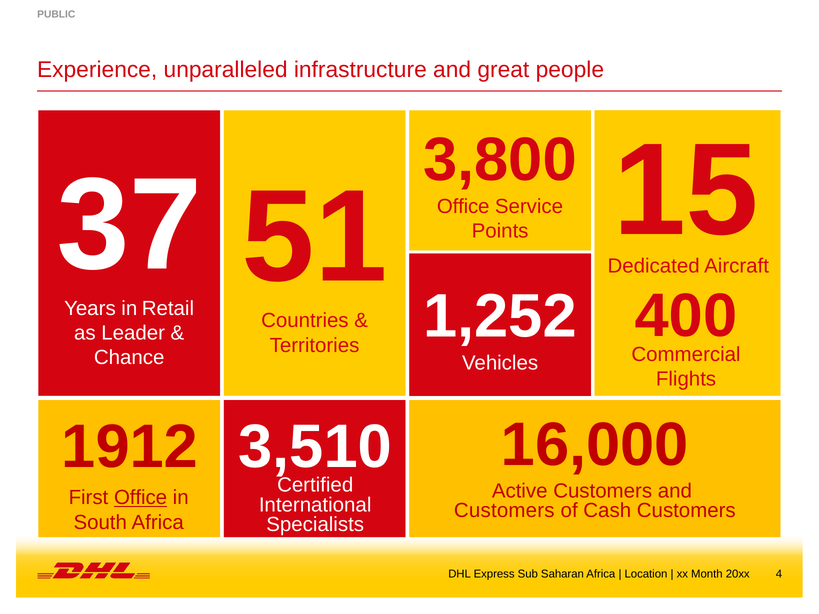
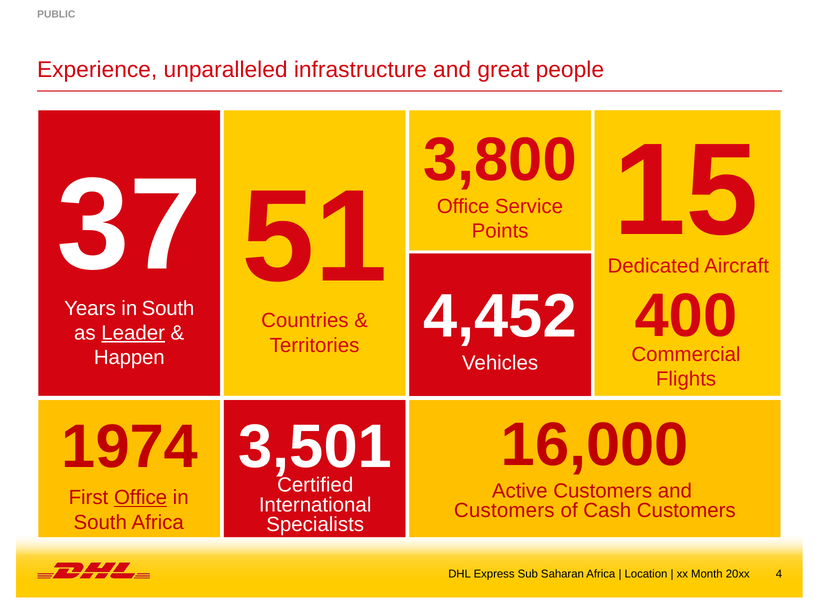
1,252: 1,252 -> 4,452 (500, 317)
Years in Retail: Retail -> South (168, 309)
Leader underline: none -> present (133, 333)
Chance: Chance -> Happen (129, 358)
1912: 1912 -> 1974 (130, 447)
3,510: 3,510 -> 3,501 (315, 447)
